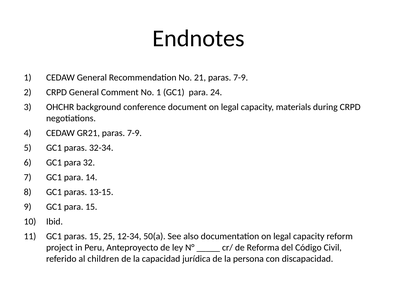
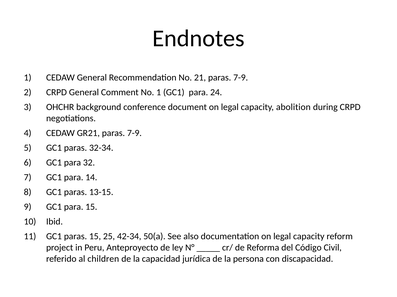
materials: materials -> abolition (293, 107)
12-34: 12-34 -> 42-34 (129, 237)
